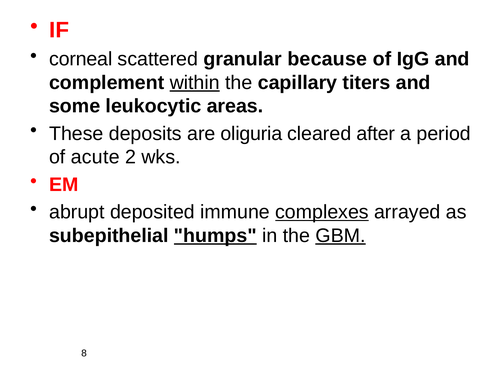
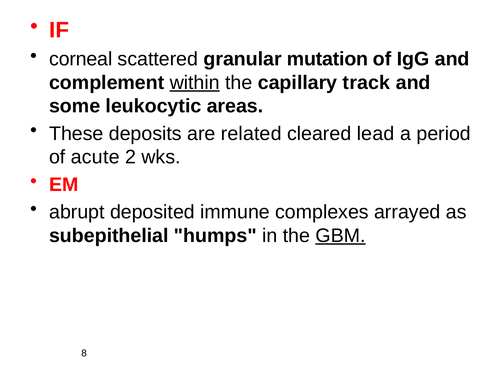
because: because -> mutation (327, 59)
titers: titers -> track (366, 83)
oliguria: oliguria -> related (251, 134)
after: after -> lead (376, 134)
complexes underline: present -> none (322, 212)
humps underline: present -> none (215, 236)
